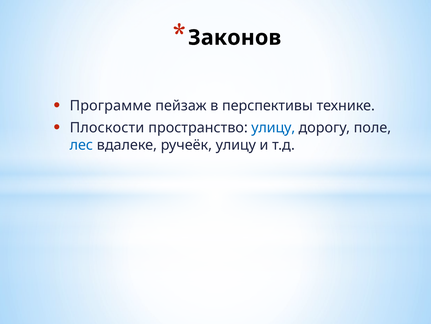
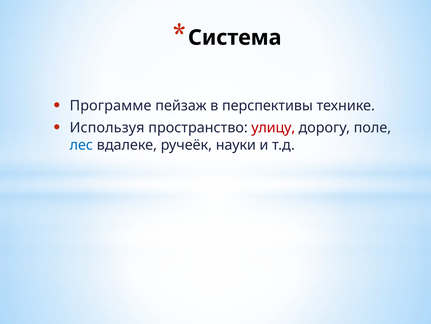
Законов: Законов -> Система (235, 38)
Плоскости: Плоскости -> Используя (107, 127)
улицу colour: blue -> red (273, 127)
ручеёк улицу: улицу -> науки (236, 145)
